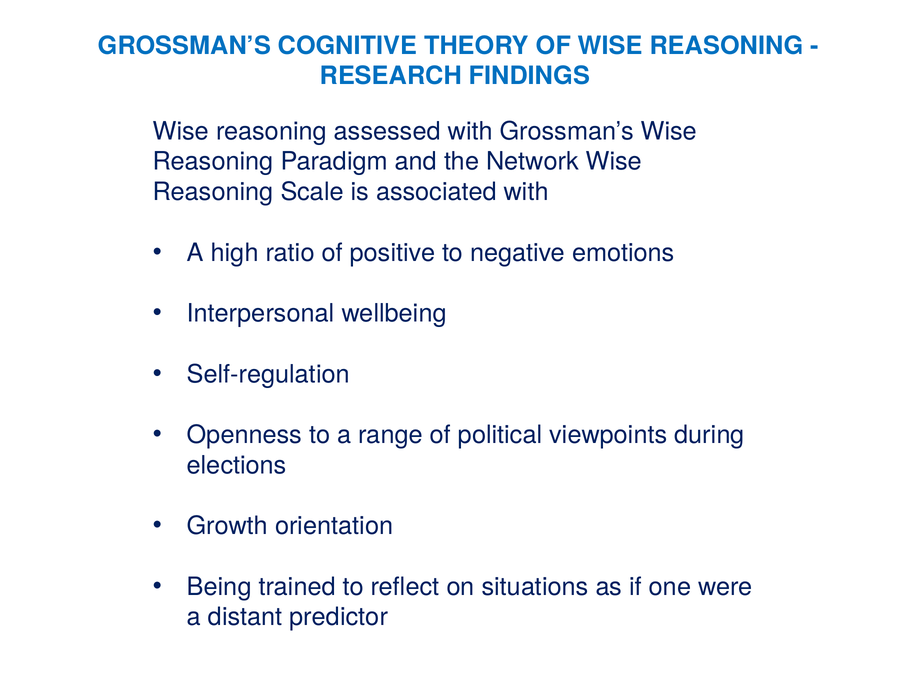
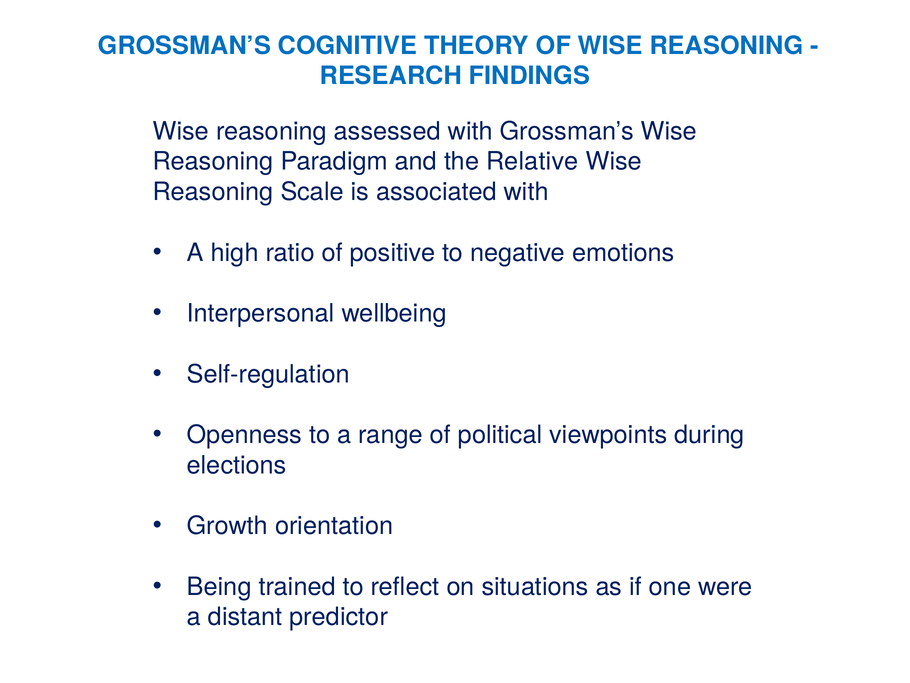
Network: Network -> Relative (532, 161)
